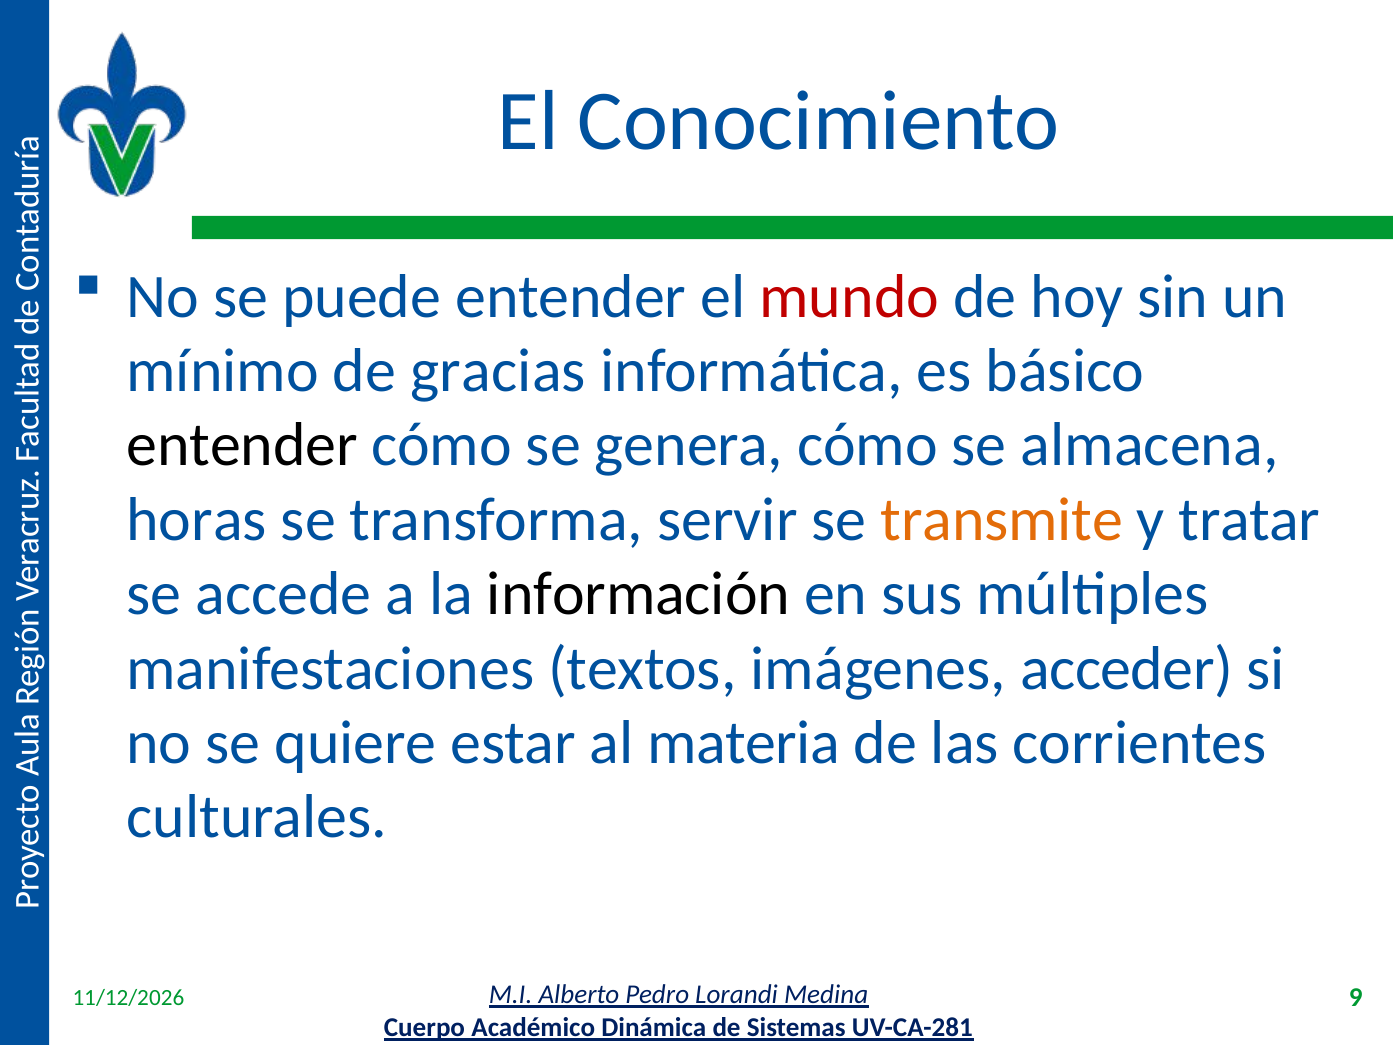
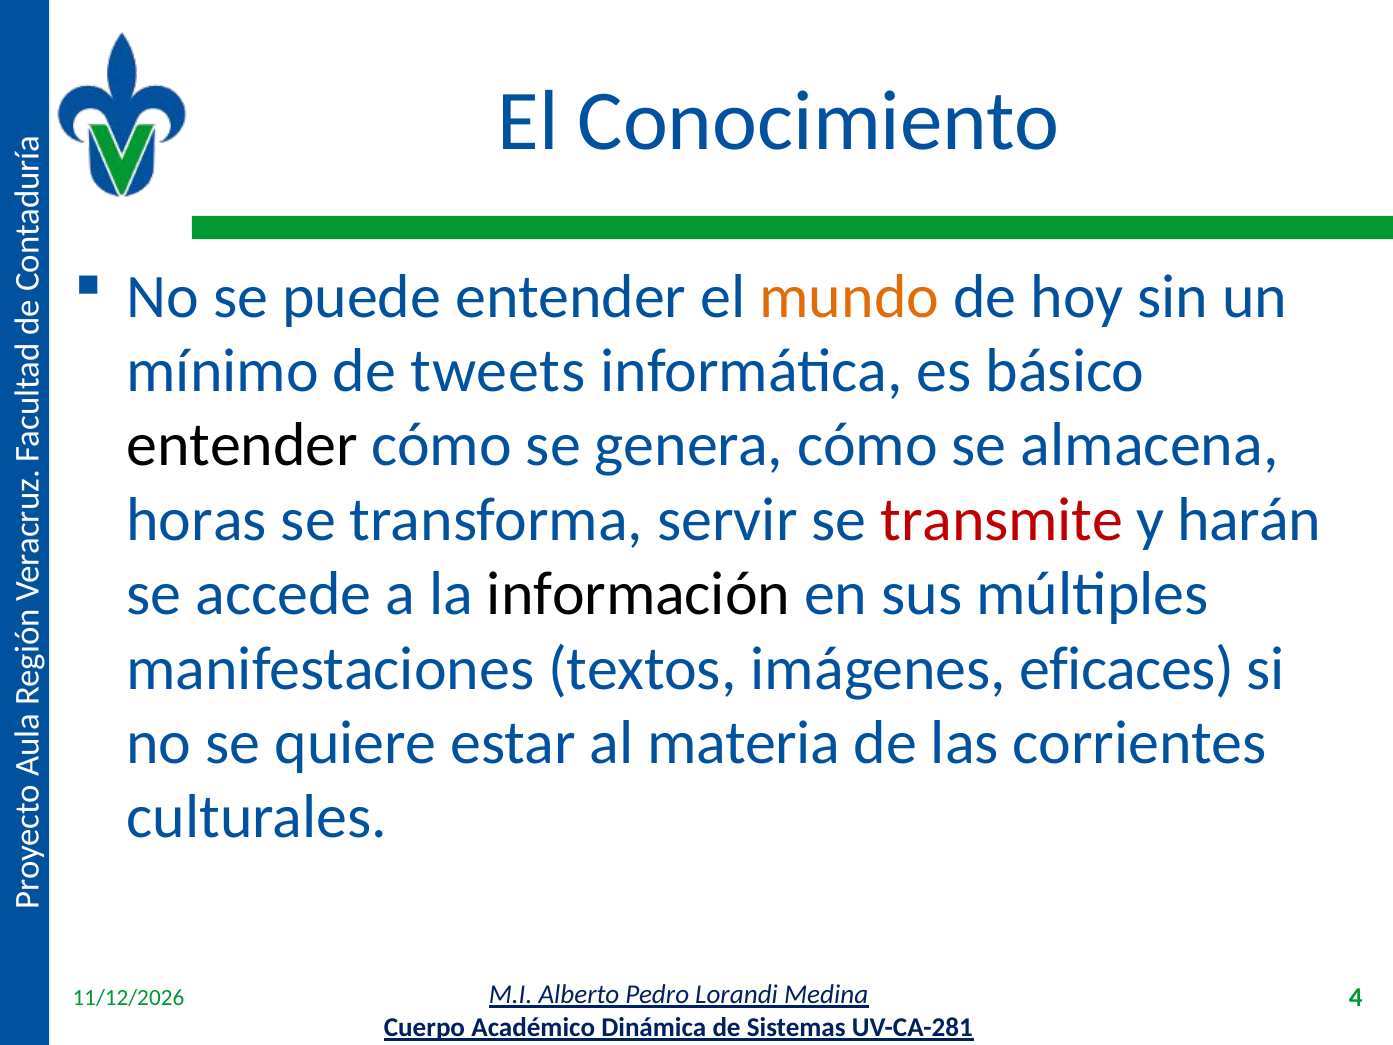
mundo colour: red -> orange (849, 297)
gracias: gracias -> tweets (498, 371)
transmite colour: orange -> red (1002, 520)
tratar: tratar -> harán (1249, 520)
acceder: acceder -> eficaces (1127, 668)
9: 9 -> 4 (1356, 998)
